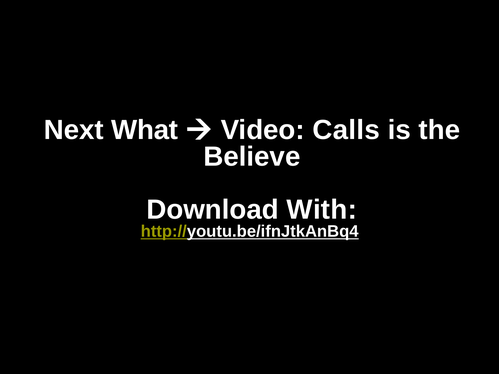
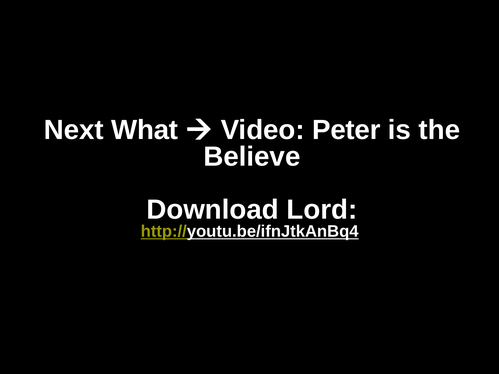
Calls: Calls -> Peter (346, 130)
With: With -> Lord (322, 210)
